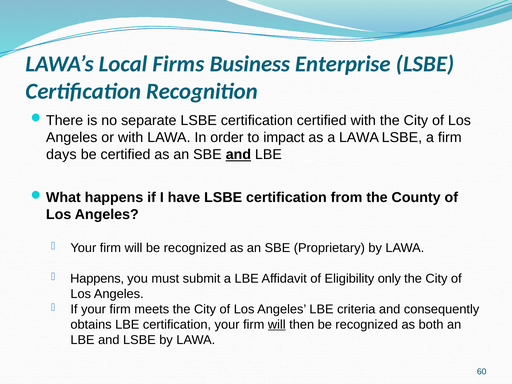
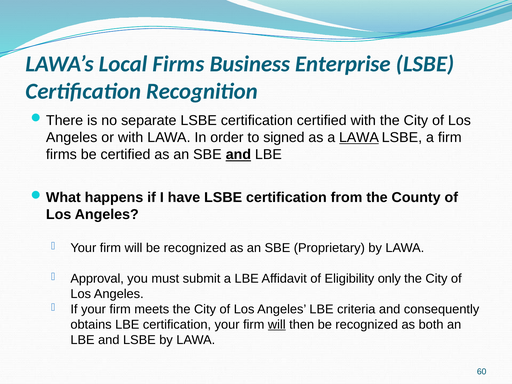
impact: impact -> signed (284, 138)
LAWA underline: none -> present (359, 138)
days: days -> firms (61, 155)
Happens: Happens -> Approval (97, 279)
